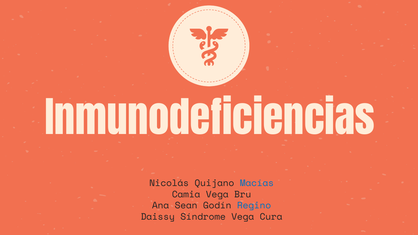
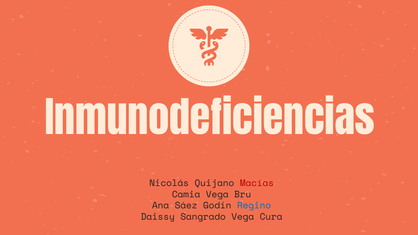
Macías colour: blue -> red (257, 183)
Sean: Sean -> Sáez (186, 206)
Síndrome: Síndrome -> Sangrado (203, 217)
